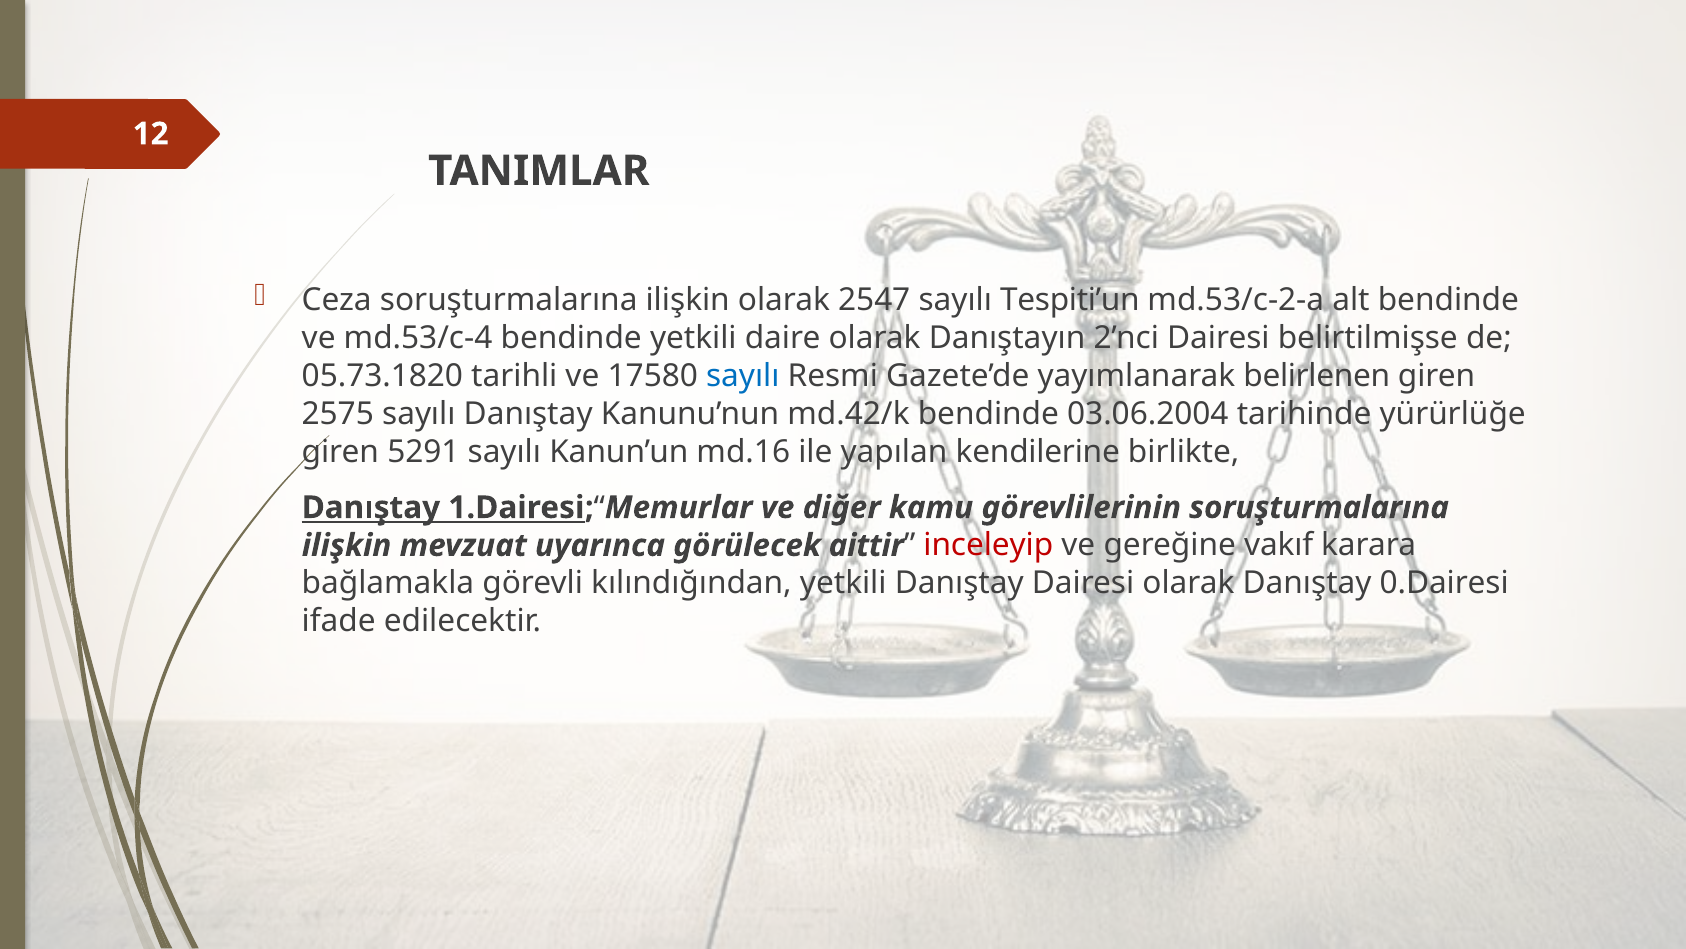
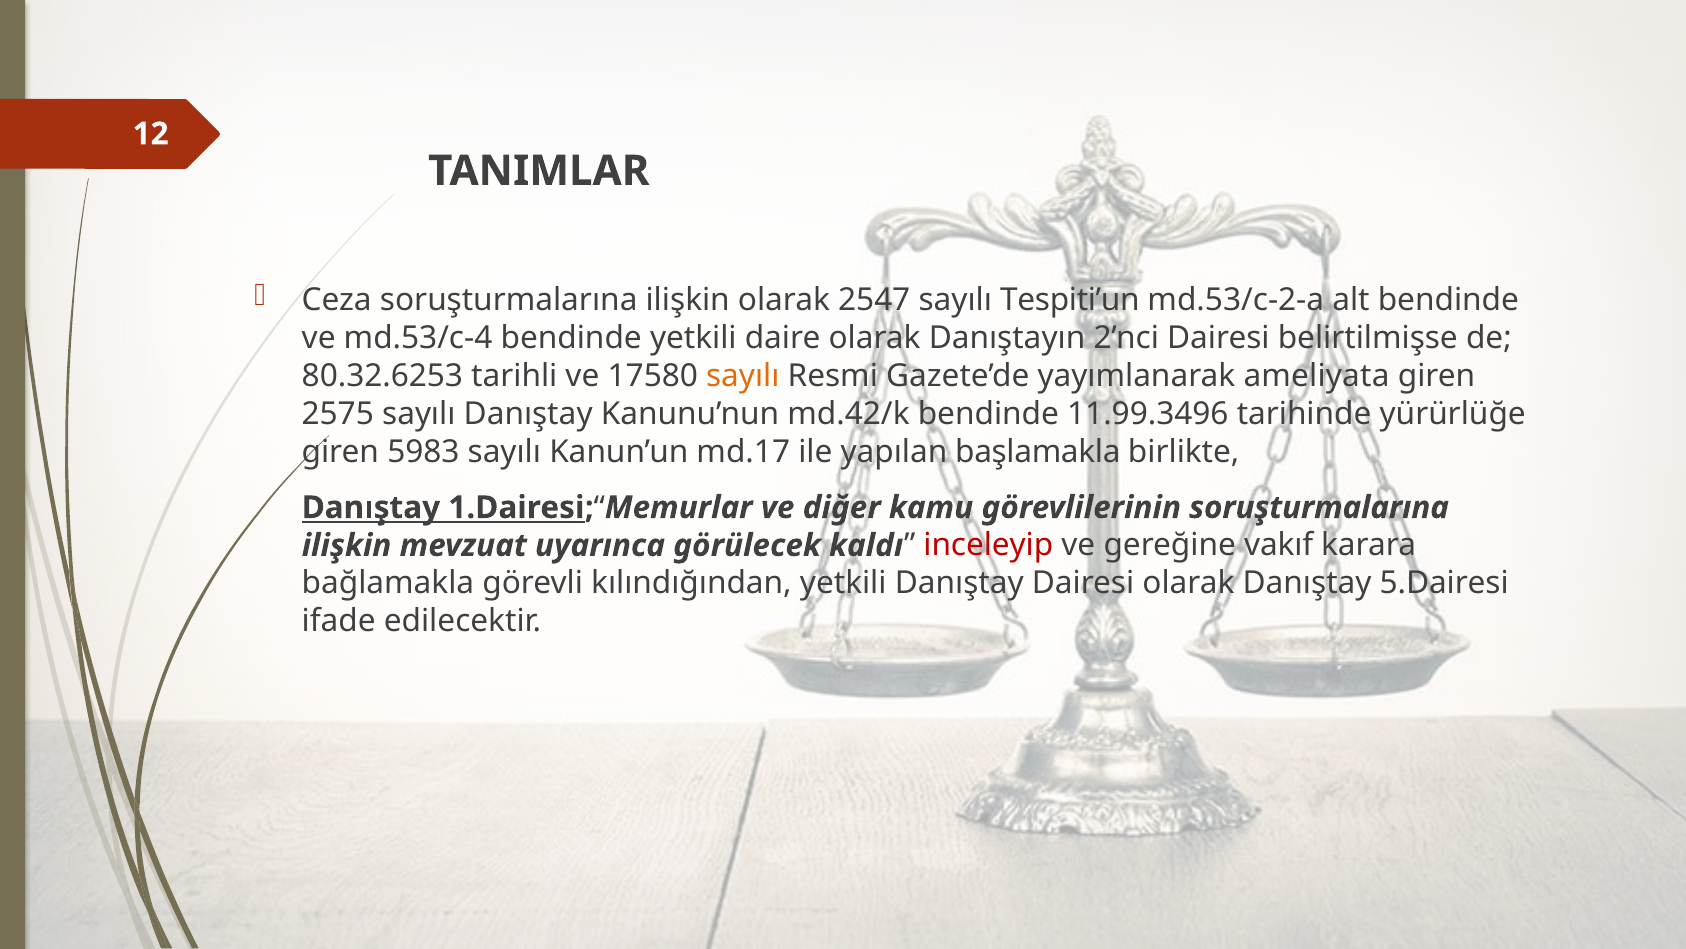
05.73.1820: 05.73.1820 -> 80.32.6253 (382, 376)
sayılı colour: blue -> orange (743, 376)
belirlenen: belirlenen -> ameliyata (1317, 376)
03.06.2004: 03.06.2004 -> 11.99.3496 (1148, 414)
5291: 5291 -> 5983 (423, 452)
md.16: md.16 -> md.17 (743, 452)
kendilerine: kendilerine -> başlamakla (1038, 452)
aittir: aittir -> kaldı (866, 545)
0.Dairesi: 0.Dairesi -> 5.Dairesi (1444, 583)
